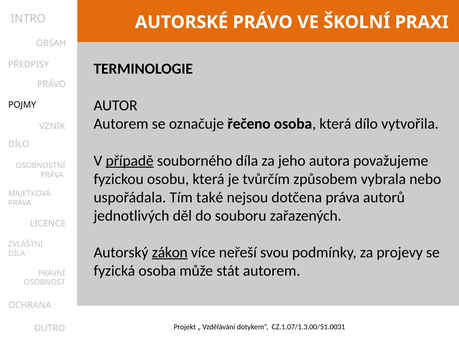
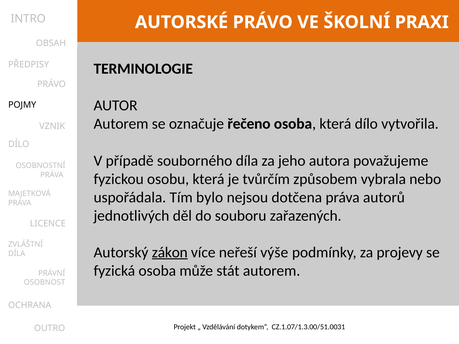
případě underline: present -> none (130, 161)
také: také -> bylo (210, 197)
svou: svou -> výše (274, 253)
